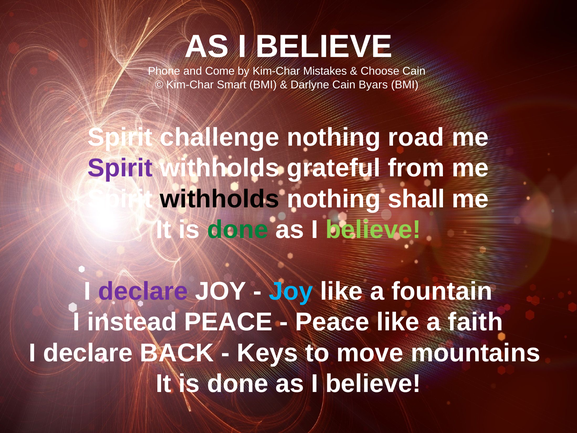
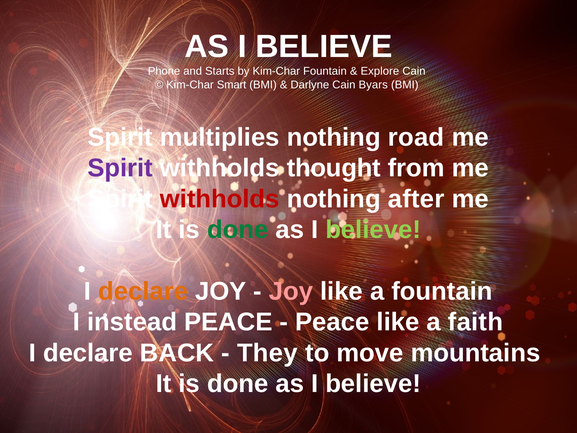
Come: Come -> Starts (220, 71)
Kim-Char Mistakes: Mistakes -> Fountain (325, 71)
Choose: Choose -> Explore (380, 71)
challenge: challenge -> multiplies (220, 137)
grateful: grateful -> thought (334, 168)
withholds colour: black -> red (220, 199)
shall: shall -> after (416, 199)
declare colour: purple -> orange (143, 291)
Joy colour: light blue -> pink (291, 291)
Keys: Keys -> They (267, 353)
